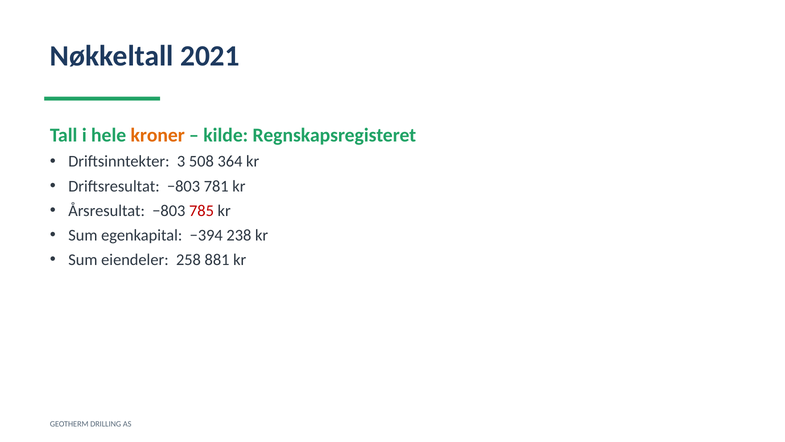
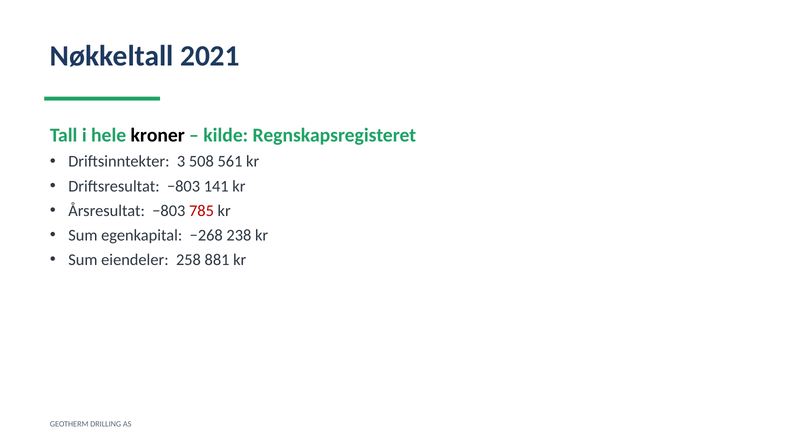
kroner colour: orange -> black (158, 135)
364: 364 -> 561 (230, 161)
781: 781 -> 141 (216, 186)
−394: −394 -> −268 (206, 235)
